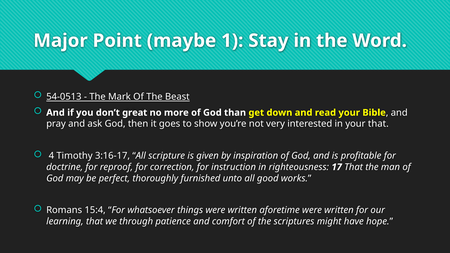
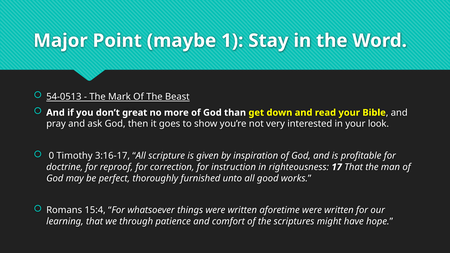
your that: that -> look (378, 124)
4: 4 -> 0 (51, 156)
